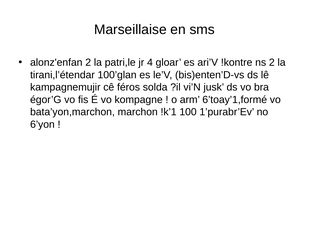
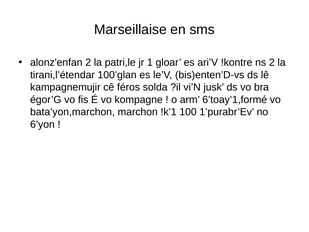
4: 4 -> 1 (150, 63)
